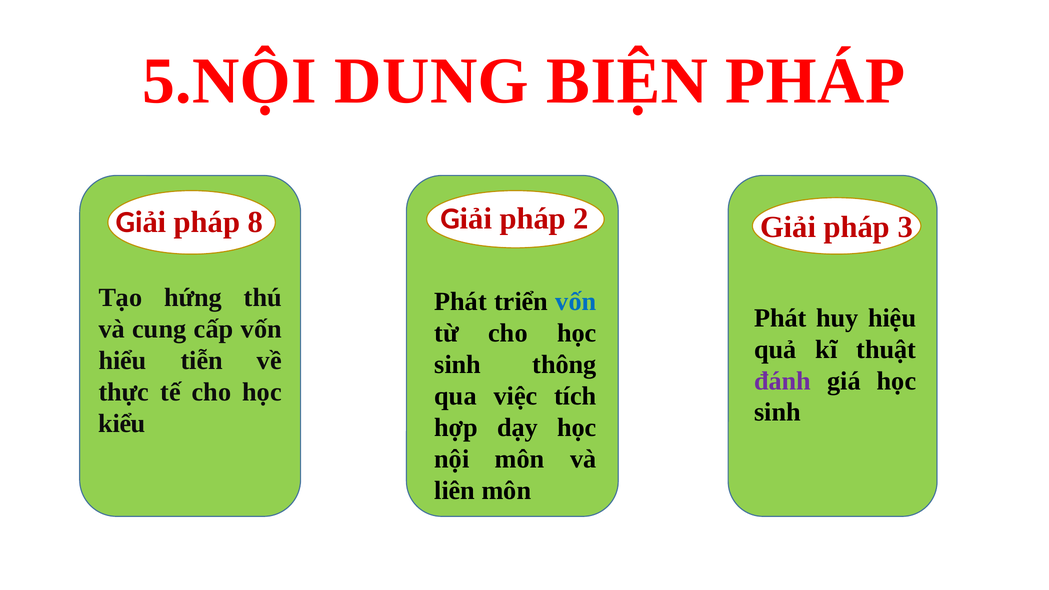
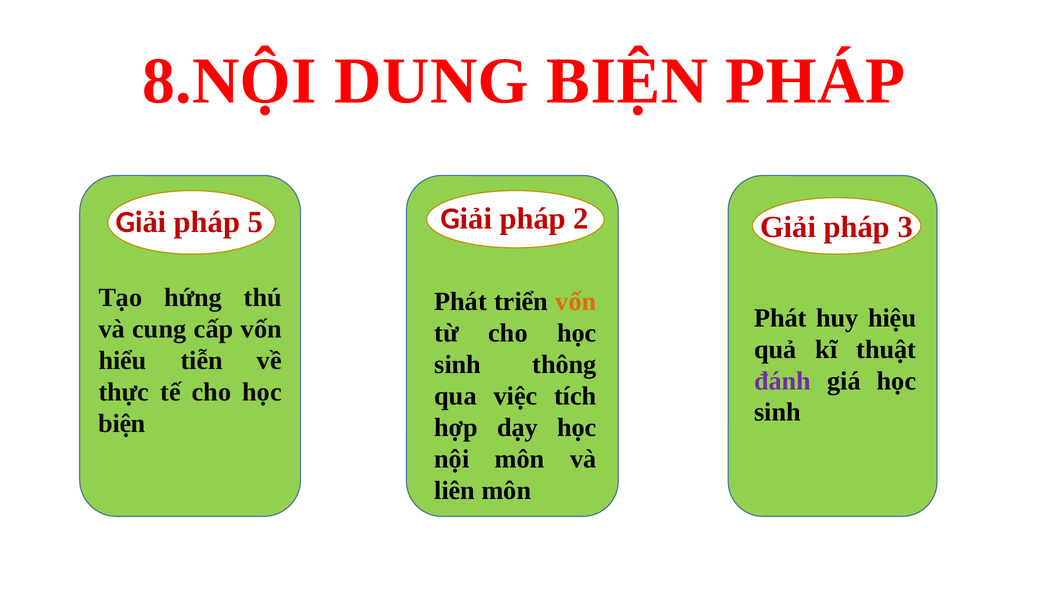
5.NỘI: 5.NỘI -> 8.NỘI (229, 81)
8: 8 -> 5 (255, 222)
vốn colour: blue -> orange (576, 302)
kiểu: kiểu -> biện (122, 424)
